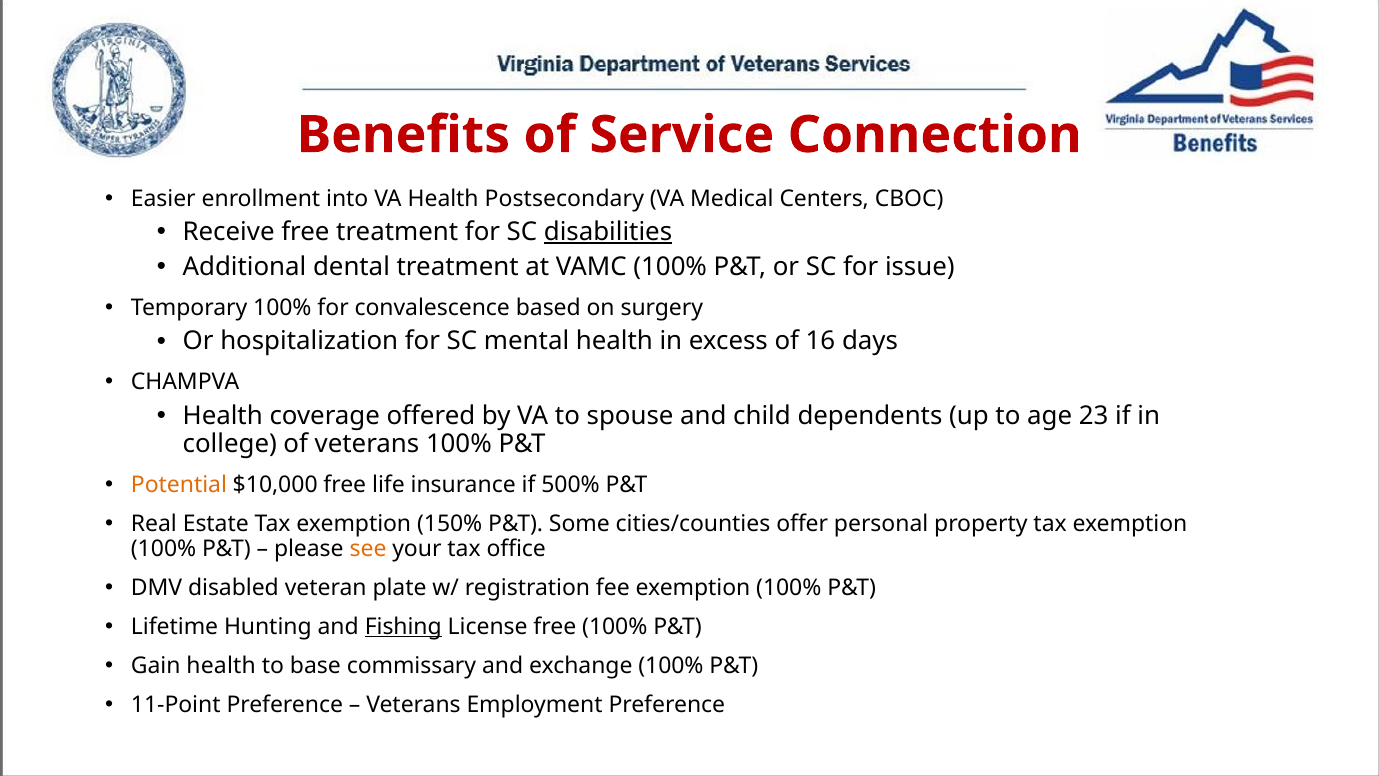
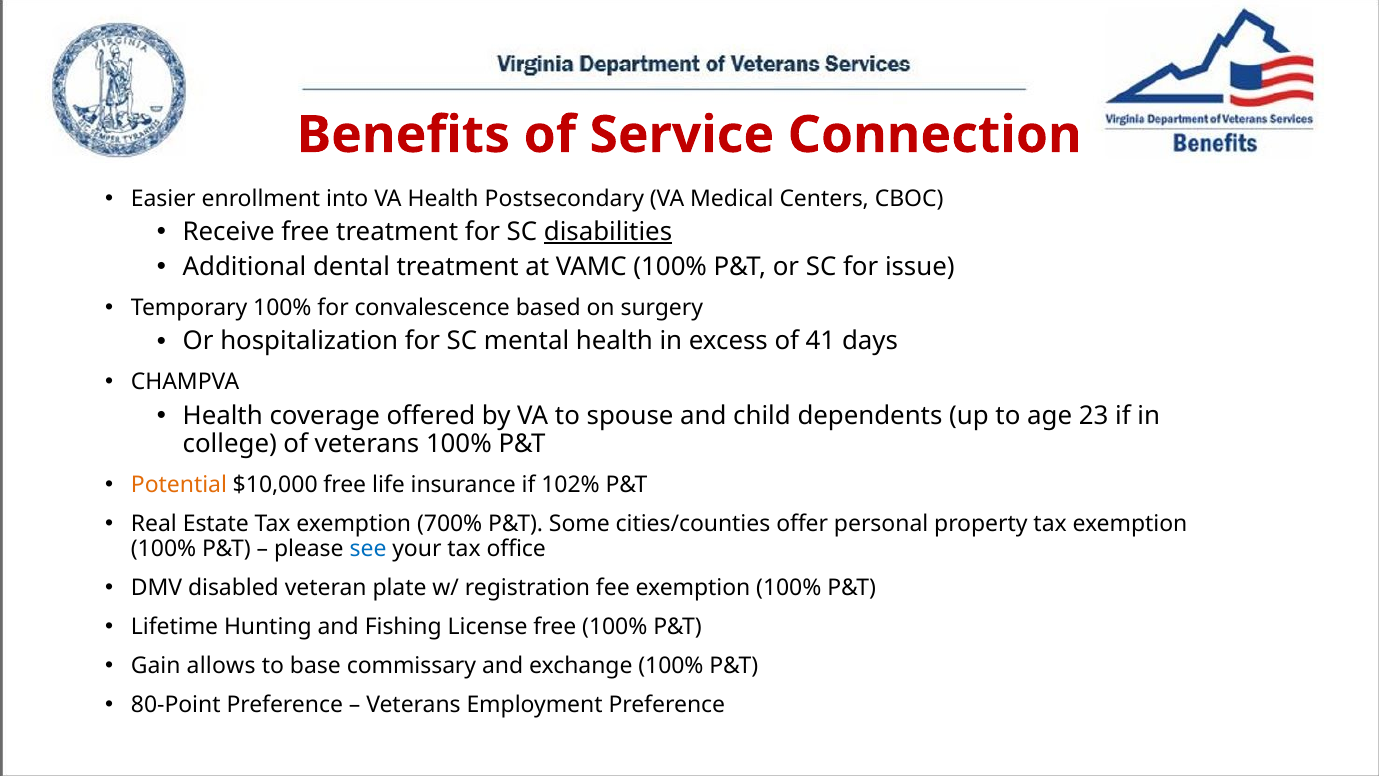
16: 16 -> 41 (820, 341)
500%: 500% -> 102% (571, 484)
150%: 150% -> 700% (450, 523)
see colour: orange -> blue (368, 548)
Fishing underline: present -> none (403, 627)
Gain health: health -> allows (221, 666)
11-Point: 11-Point -> 80-Point (176, 705)
